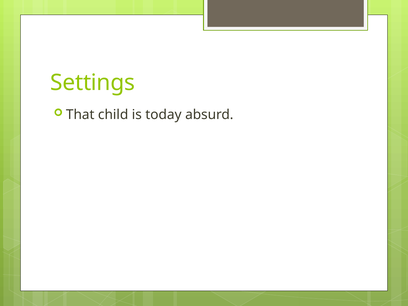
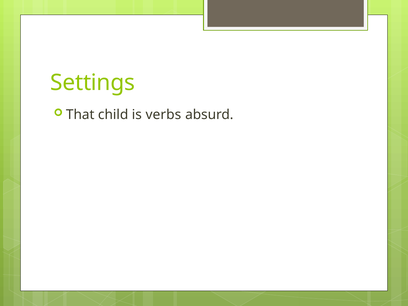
today: today -> verbs (163, 115)
